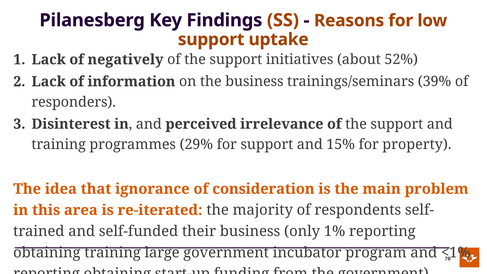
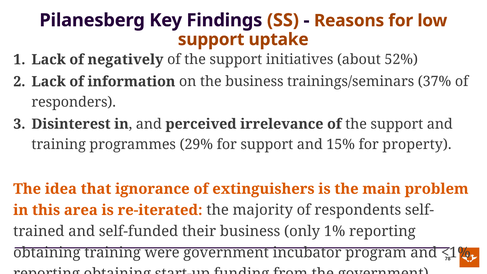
39%: 39% -> 37% (435, 82)
consideration: consideration -> extinguishers (263, 189)
large: large -> were (162, 252)
